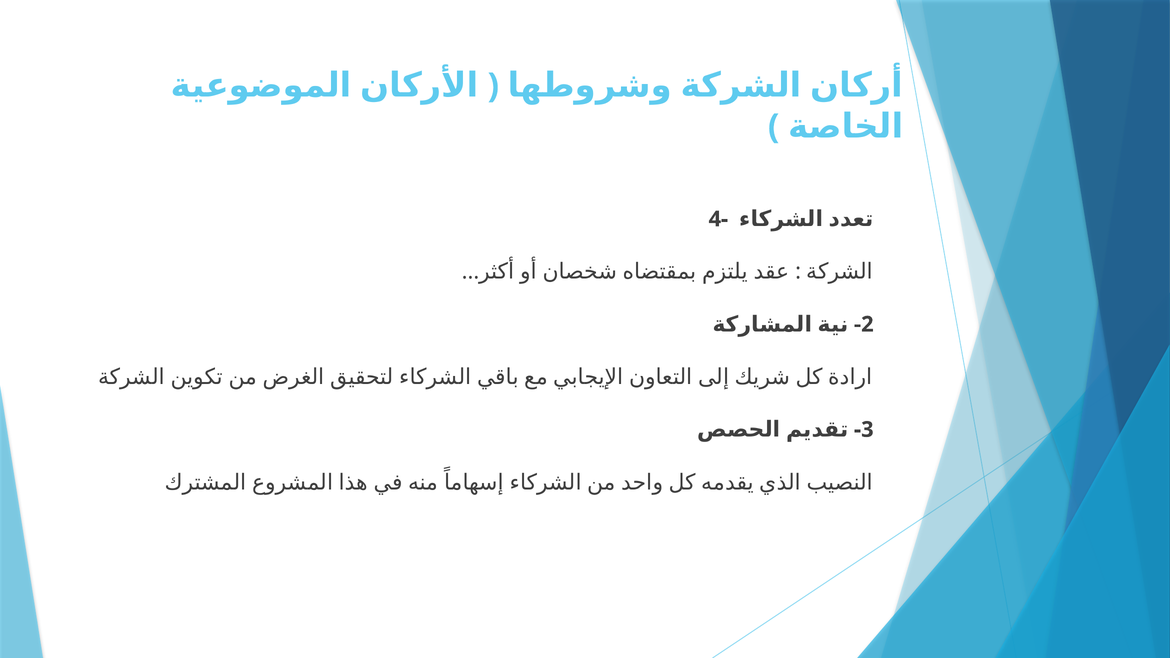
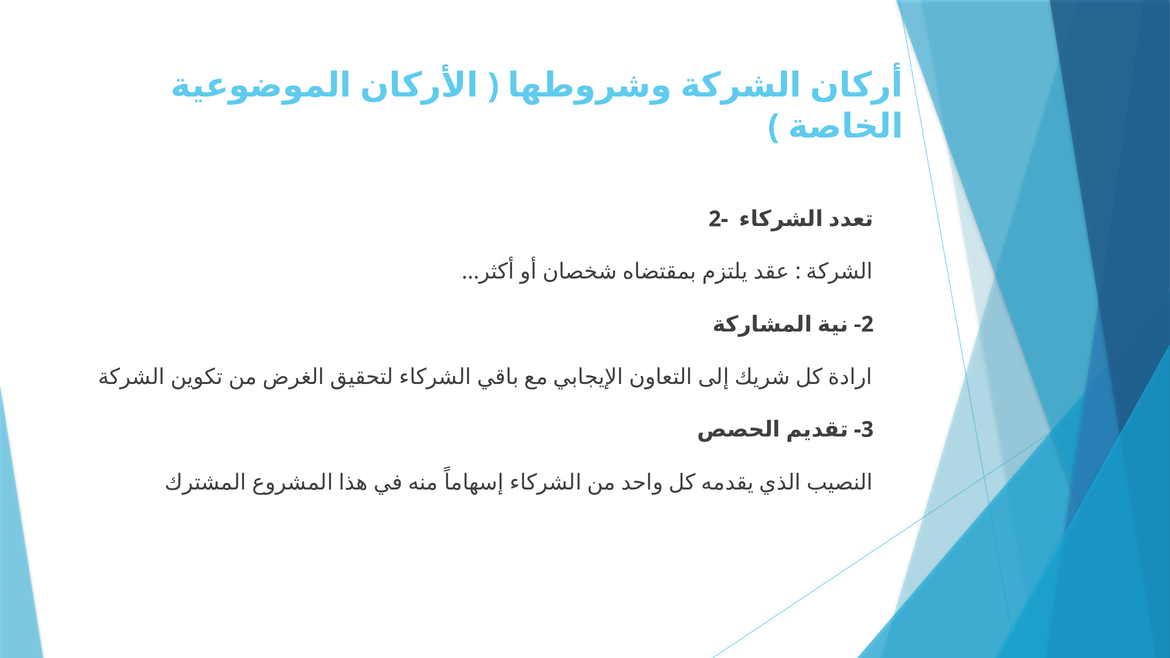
4-: 4- -> 2- (718, 219)
